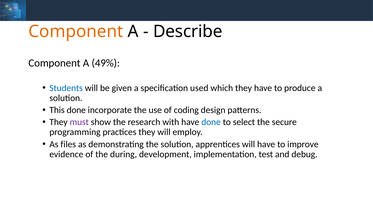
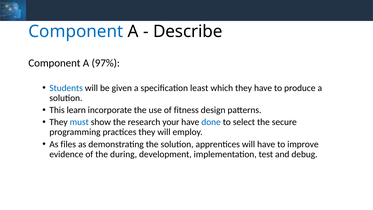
Component colour: orange -> blue (76, 31)
49%: 49% -> 97% (106, 63)
used: used -> least (199, 88)
This done: done -> learn (76, 110)
coding: coding -> fitness (186, 110)
must colour: purple -> blue (79, 122)
with: with -> your (171, 122)
